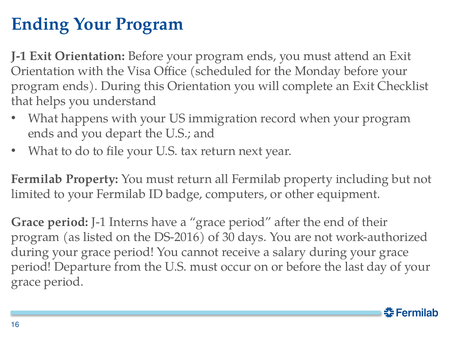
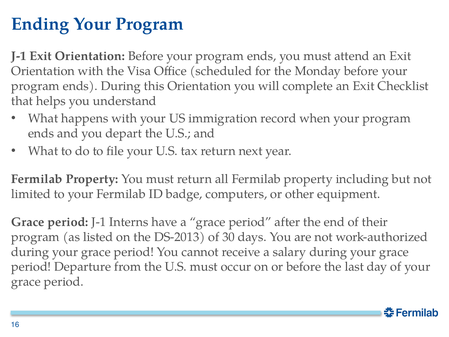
DS-2016: DS-2016 -> DS-2013 (180, 237)
